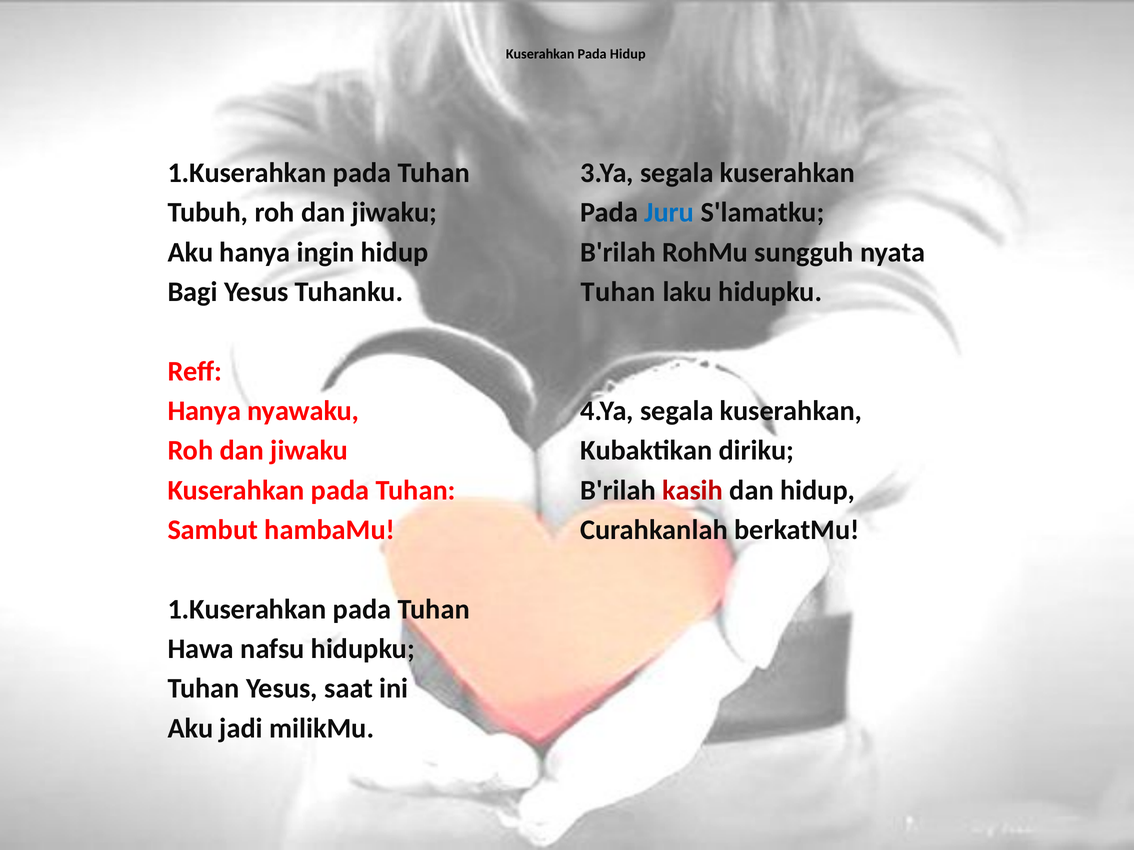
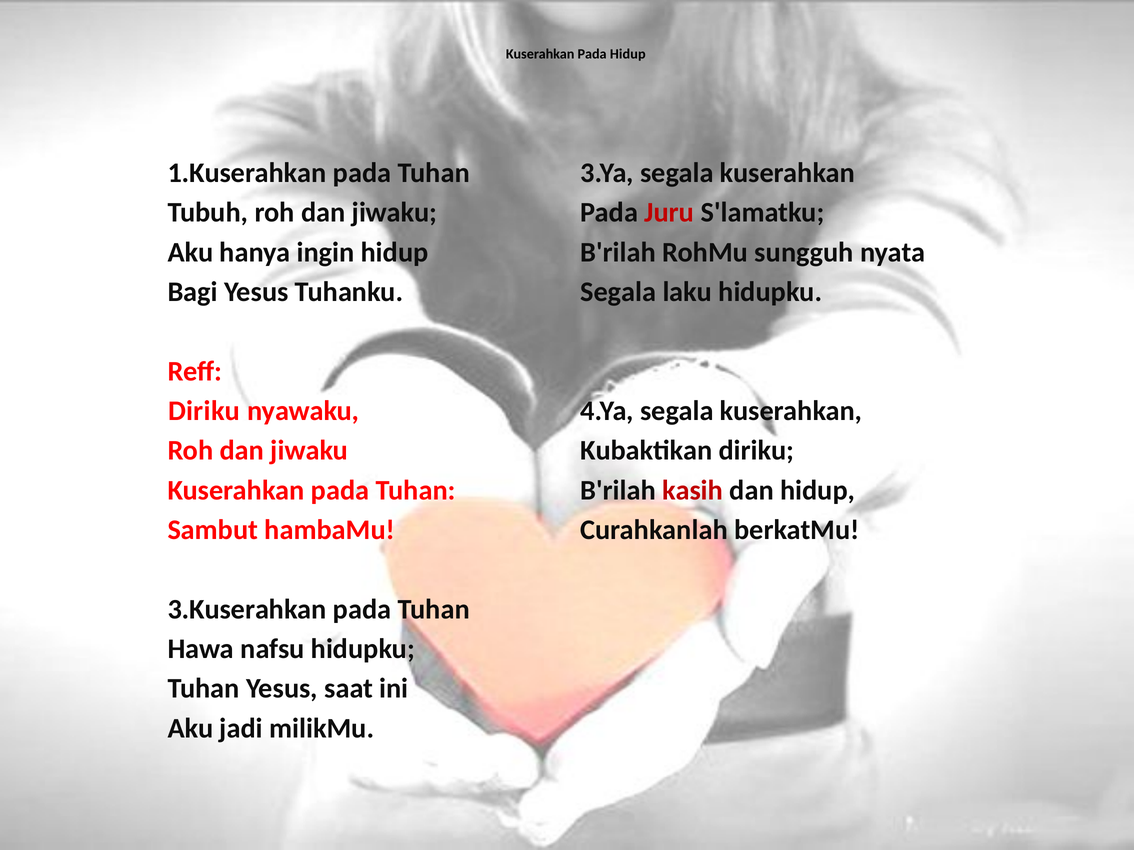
Juru colour: blue -> red (669, 213)
Tuhan: Tuhan -> Segala (618, 292)
Hanya: Hanya -> Diriku (204, 411)
1.Kuserahkan: 1.Kuserahkan -> 3.Kuserahkan (247, 610)
